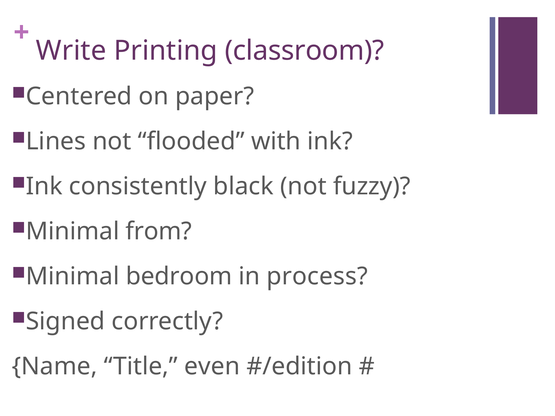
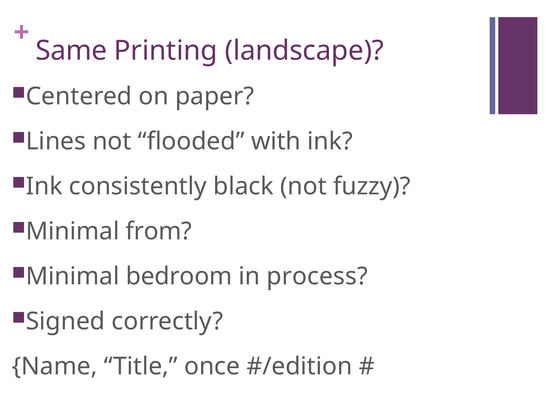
Write: Write -> Same (71, 51)
classroom: classroom -> landscape (304, 51)
even: even -> once (212, 367)
